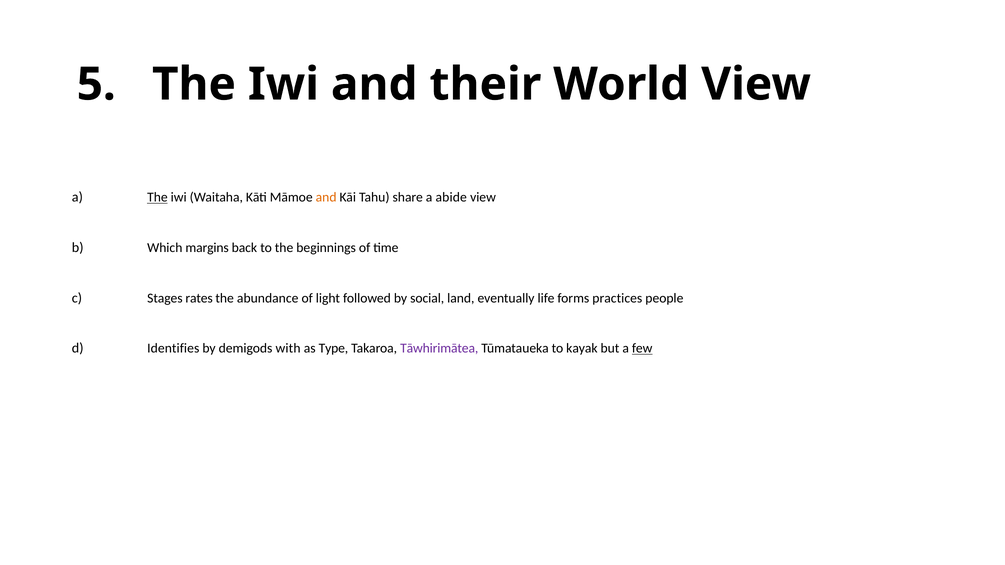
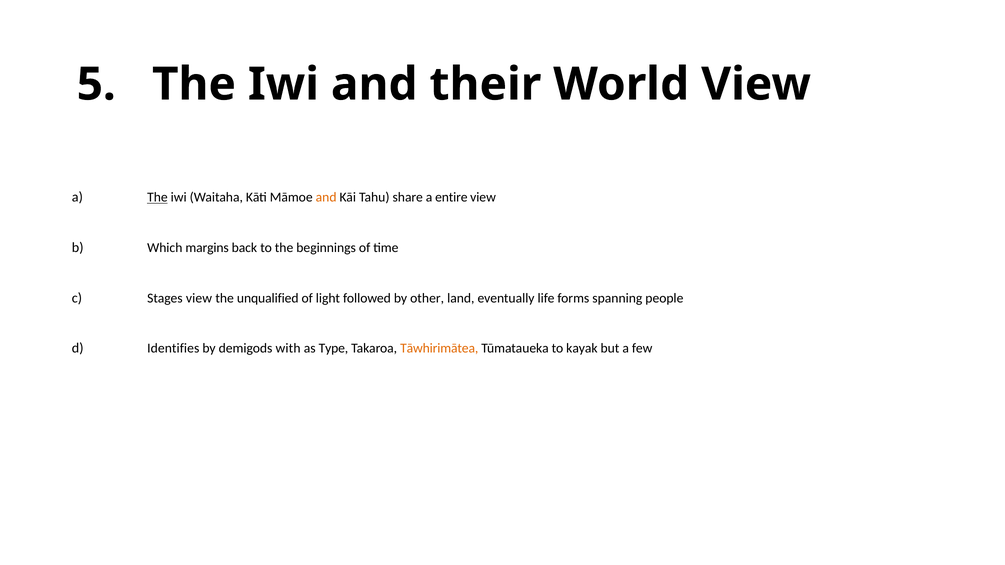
abide: abide -> entire (451, 198)
Stages rates: rates -> view (199, 298)
abundance: abundance -> unqualified (268, 298)
social: social -> other (427, 298)
practices: practices -> spanning (617, 298)
Tāwhirimātea colour: purple -> orange (439, 349)
few underline: present -> none (642, 349)
